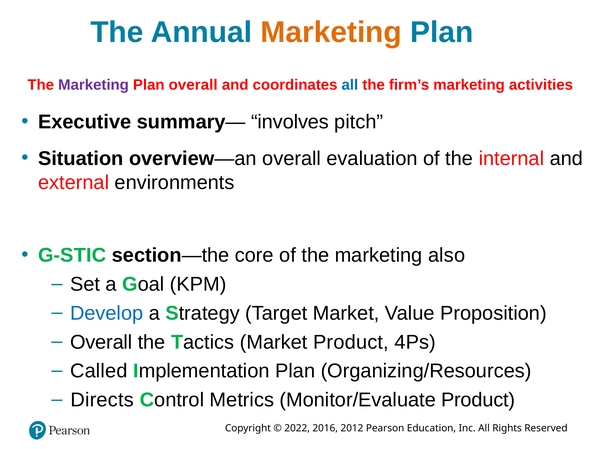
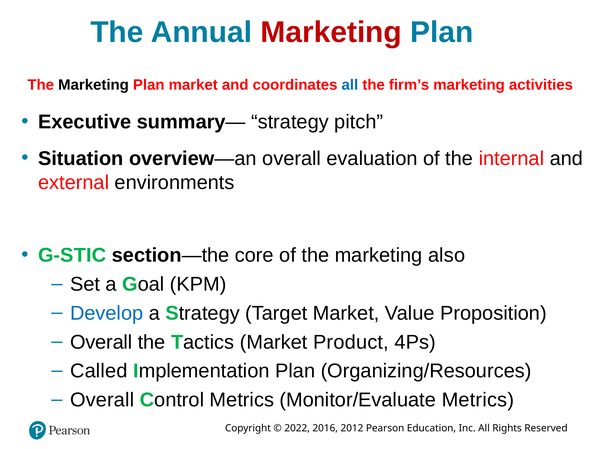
Marketing colour: orange -> red (331, 32)
Marketing colour: purple -> black (94, 85)
Plan overall: overall -> market (193, 85)
summary— involves: involves -> strategy (290, 122)
Directs: Directs -> Overall (102, 400)
Monitor/Evaluate Product: Product -> Metrics (478, 400)
